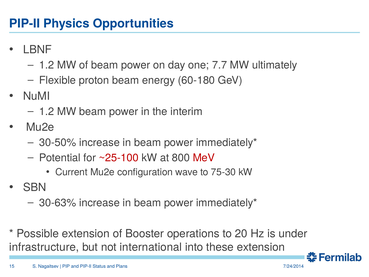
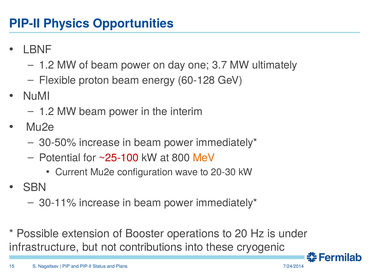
7.7: 7.7 -> 3.7 (220, 65)
60-180: 60-180 -> 60-128 (196, 80)
MeV colour: red -> orange (204, 158)
75-30: 75-30 -> 20-30 (223, 172)
30-63%: 30-63% -> 30-11% (58, 203)
international: international -> contributions (151, 247)
these extension: extension -> cryogenic (261, 247)
